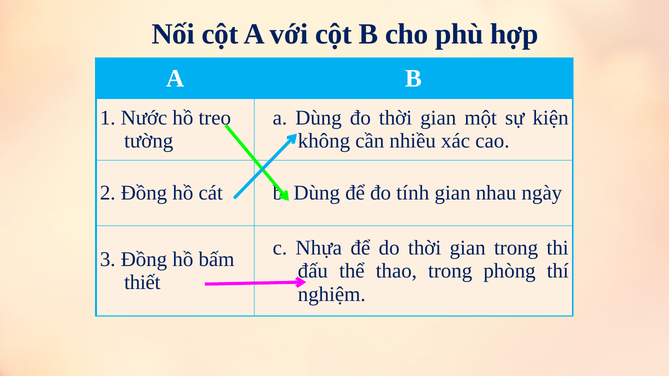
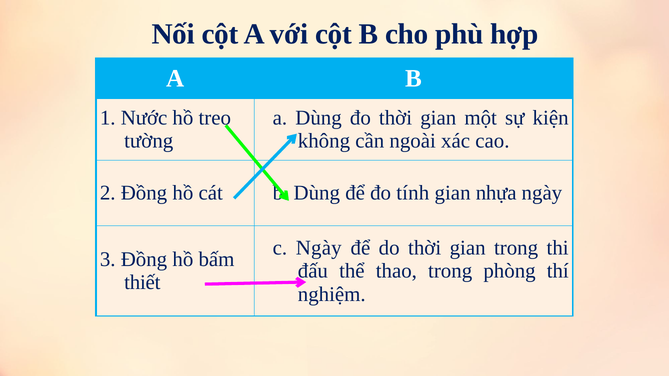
nhiều: nhiều -> ngoài (413, 141)
nhau: nhau -> nhựa (496, 193)
c Nhựa: Nhựa -> Ngày (319, 248)
